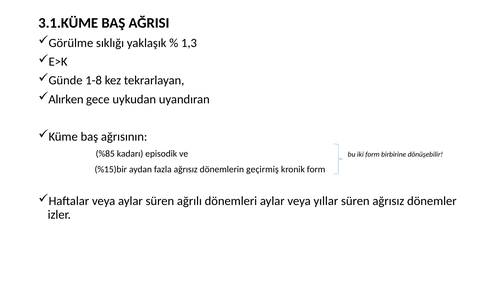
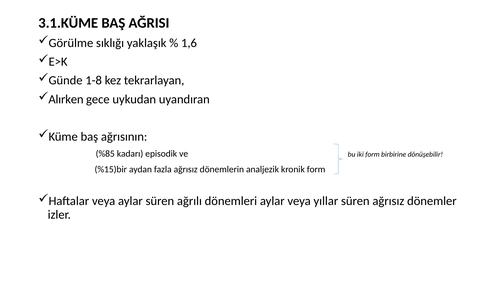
1,3: 1,3 -> 1,6 (189, 43)
geçirmiş: geçirmiş -> analjezik (263, 169)
